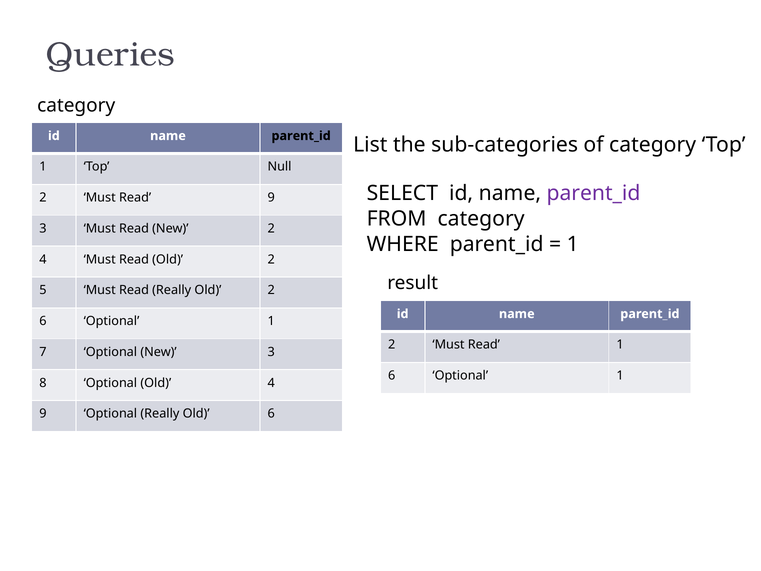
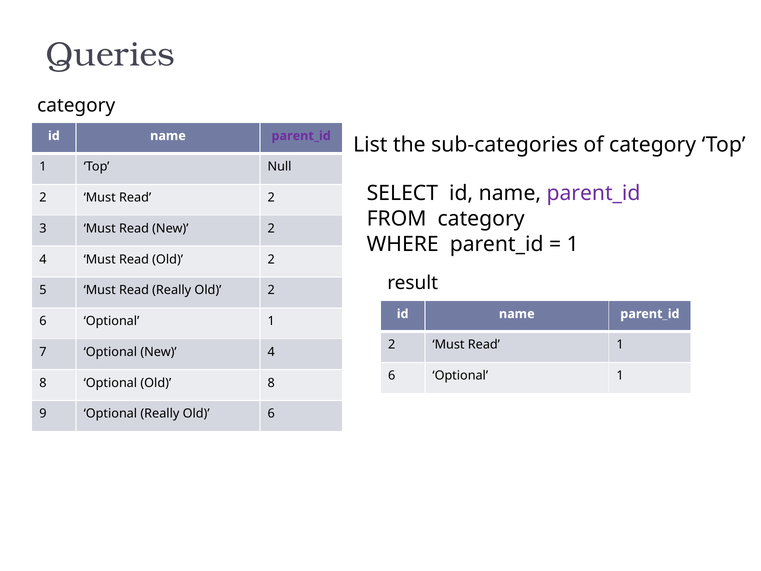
parent_id colour: black -> purple (301, 136)
Read 9: 9 -> 2 (271, 198)
New 3: 3 -> 4 (271, 352)
Old 4: 4 -> 8 (271, 383)
